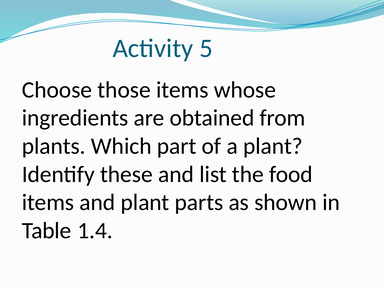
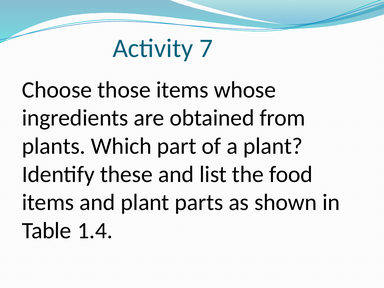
5: 5 -> 7 (206, 48)
